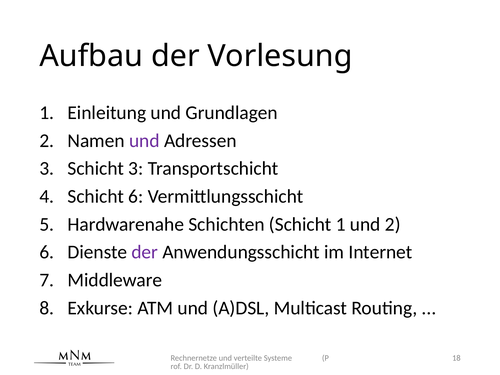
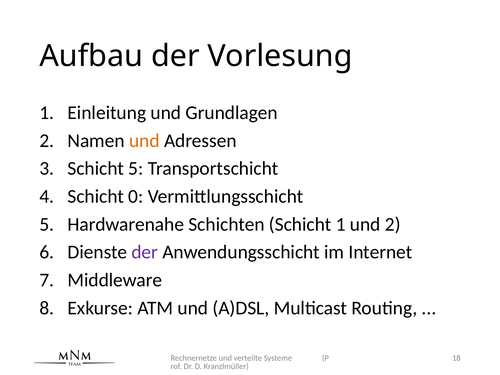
und colour: purple -> orange (144, 141)
Schicht 3: 3 -> 5 (136, 169)
Schicht 6: 6 -> 0 (136, 196)
